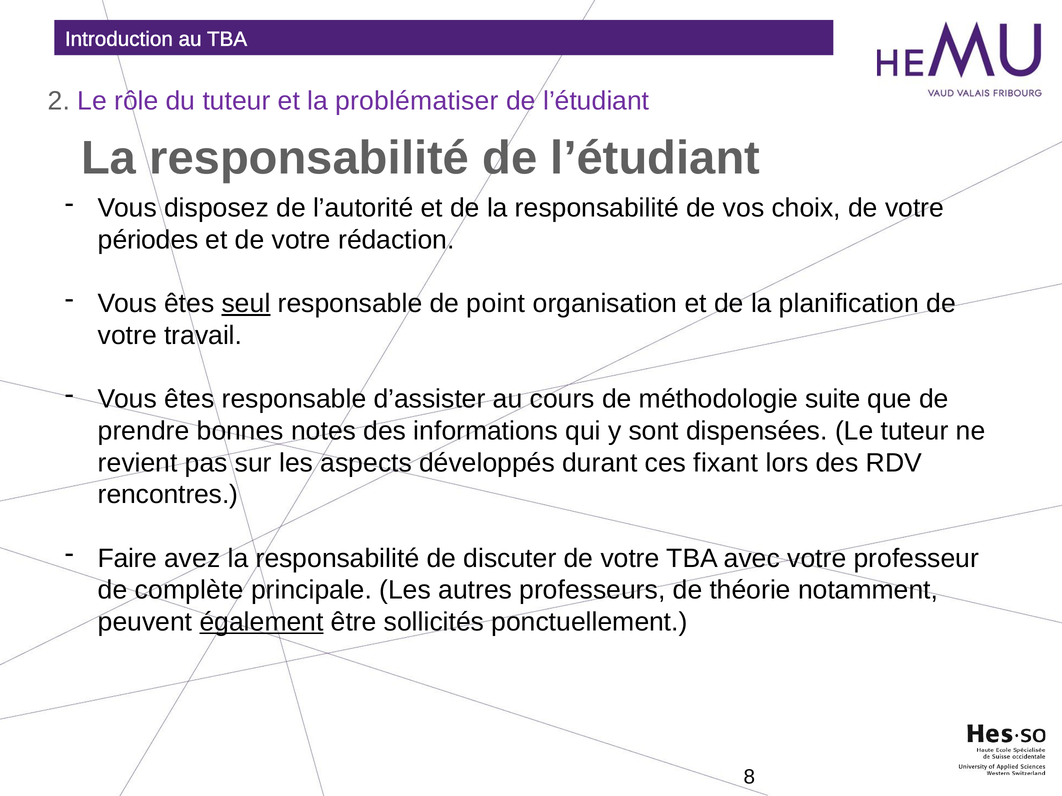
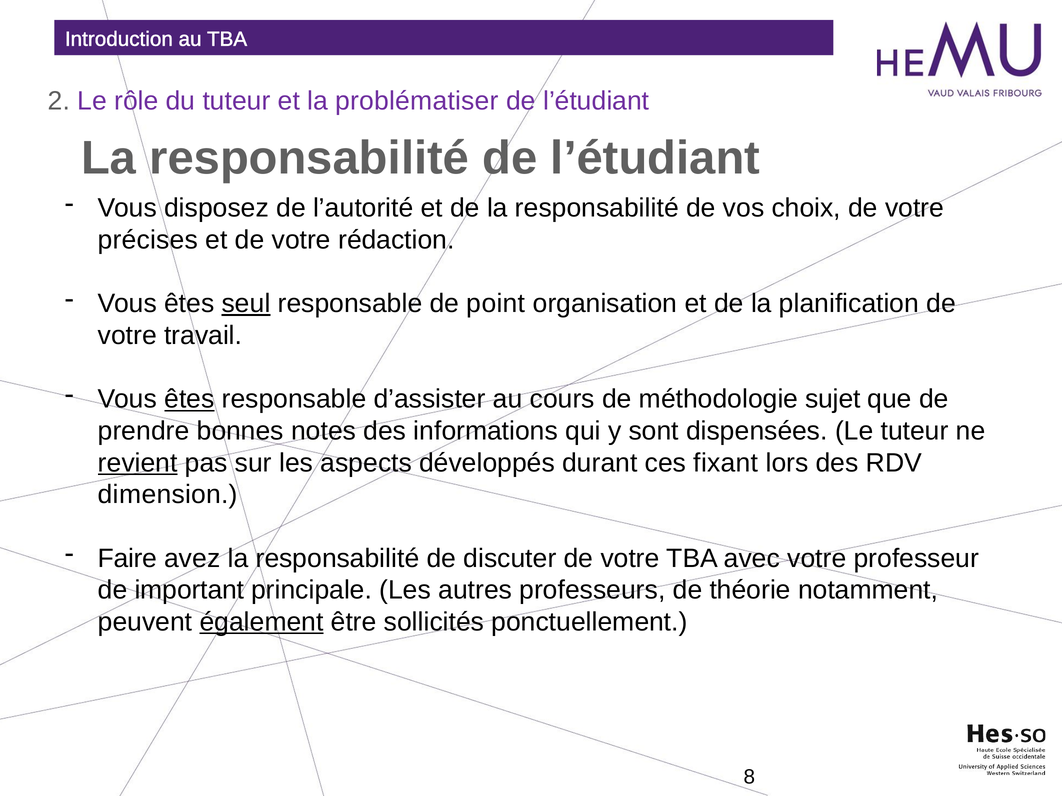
périodes: périodes -> précises (148, 240)
êtes underline: none -> present (189, 399)
suite: suite -> sujet (833, 399)
revient underline: none -> present (138, 463)
rencontres: rencontres -> dimension (168, 495)
complète: complète -> important (189, 591)
